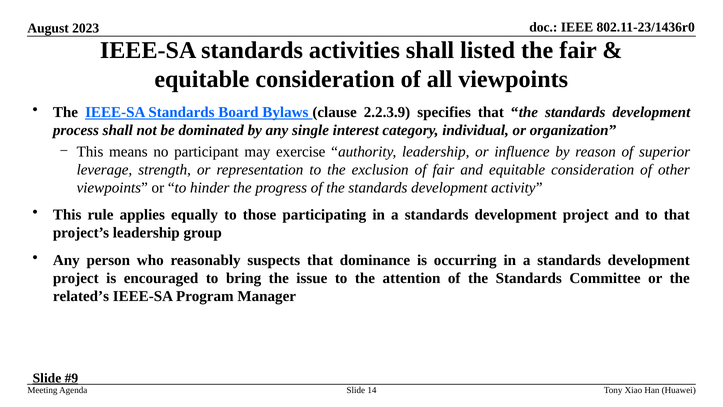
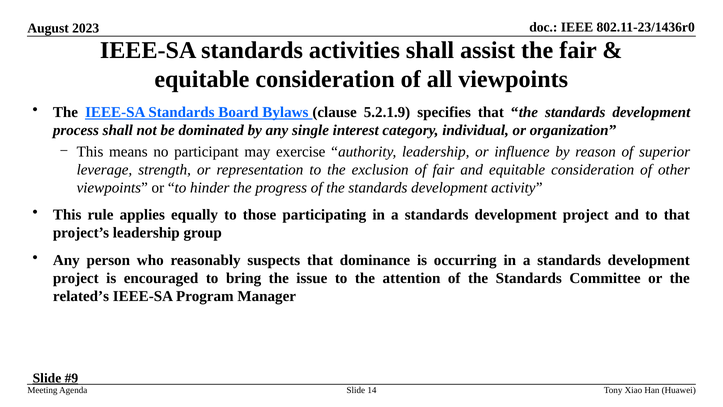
listed: listed -> assist (488, 50)
2.2.3.9: 2.2.3.9 -> 5.2.1.9 (387, 112)
